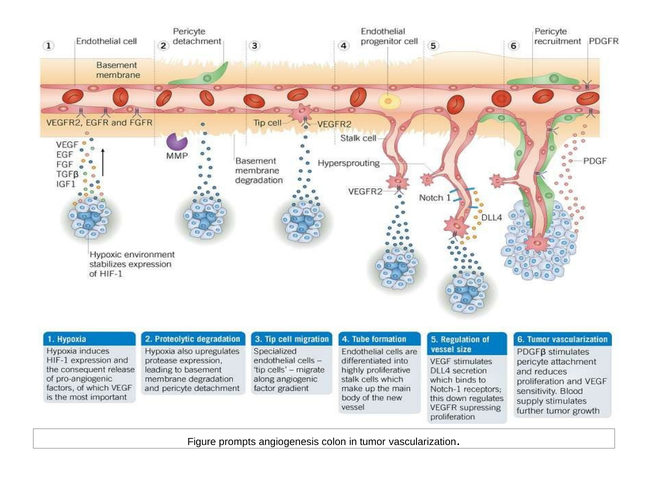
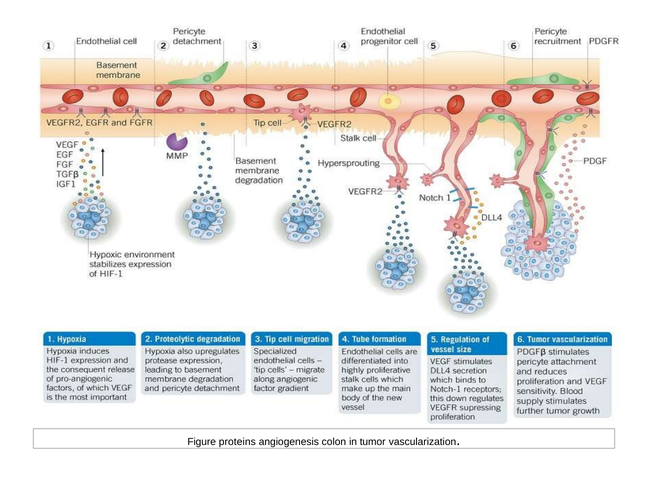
prompts: prompts -> proteins (237, 442)
